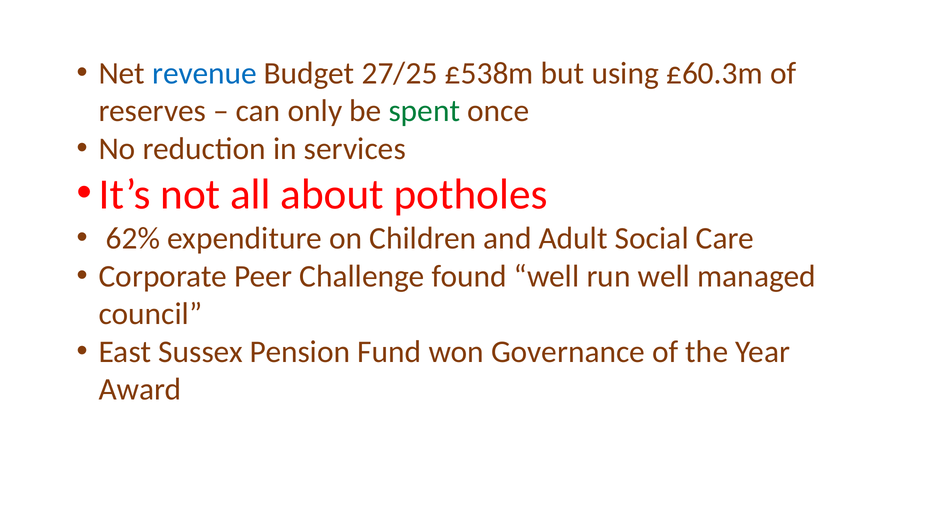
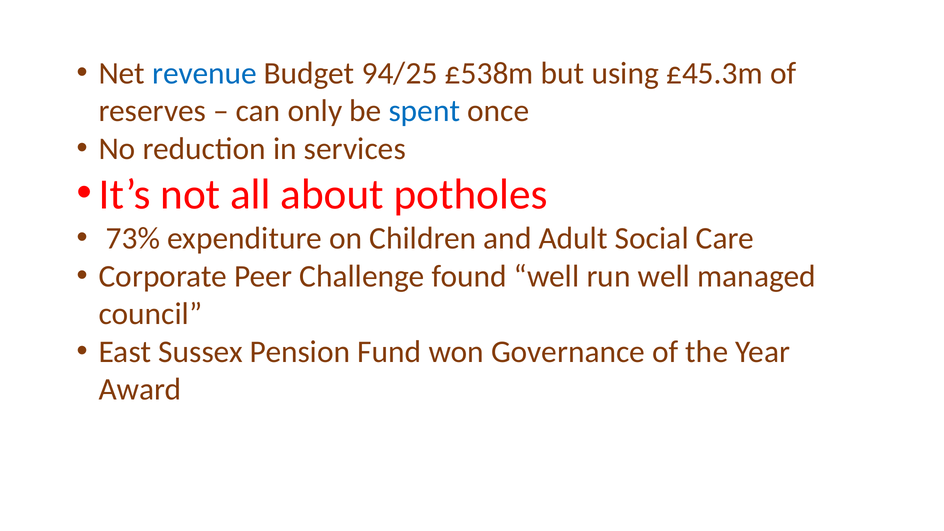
27/25: 27/25 -> 94/25 (400, 73)
£60.3m: £60.3m -> £45.3m (715, 73)
spent colour: green -> blue (424, 111)
62%: 62% -> 73% (133, 239)
